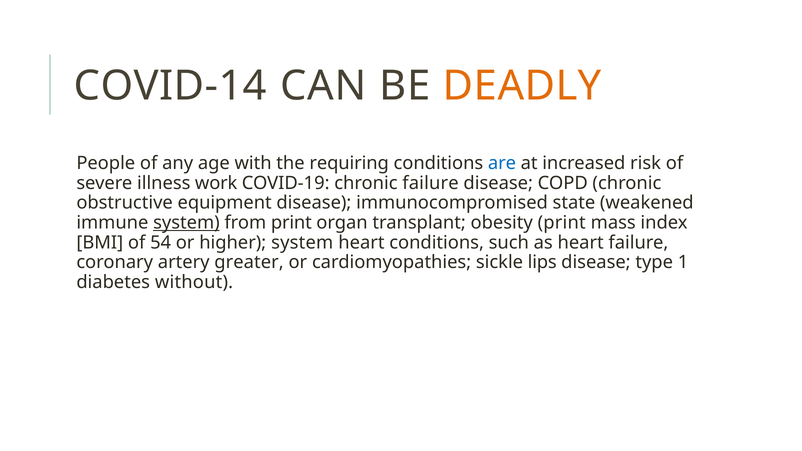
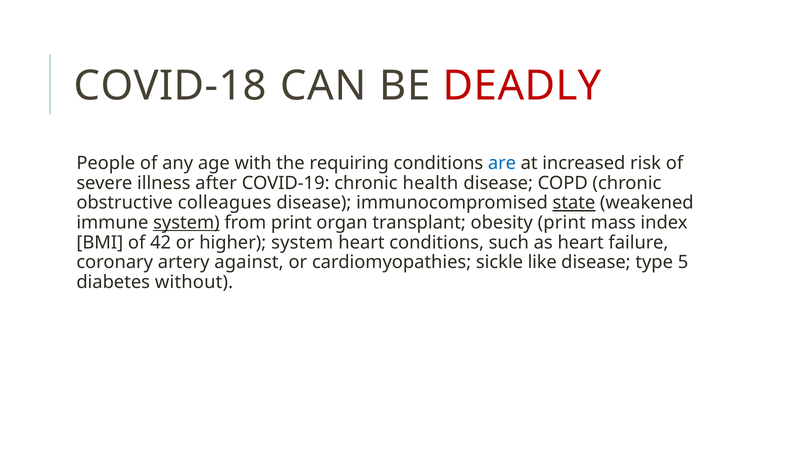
COVID-14: COVID-14 -> COVID-18 (170, 86)
DEADLY colour: orange -> red (522, 86)
work: work -> after (216, 183)
chronic failure: failure -> health (430, 183)
equipment: equipment -> colleagues (225, 203)
state underline: none -> present (574, 203)
54: 54 -> 42 (161, 243)
greater: greater -> against (249, 262)
lips: lips -> like (542, 262)
1: 1 -> 5 (683, 262)
